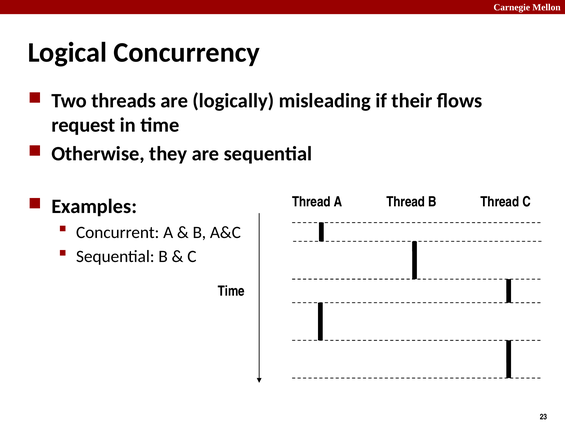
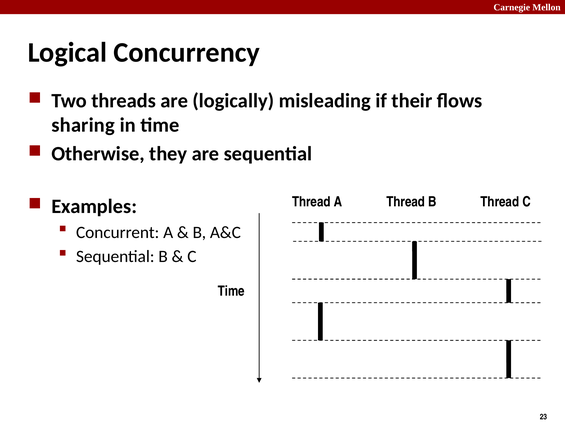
request: request -> sharing (83, 125)
